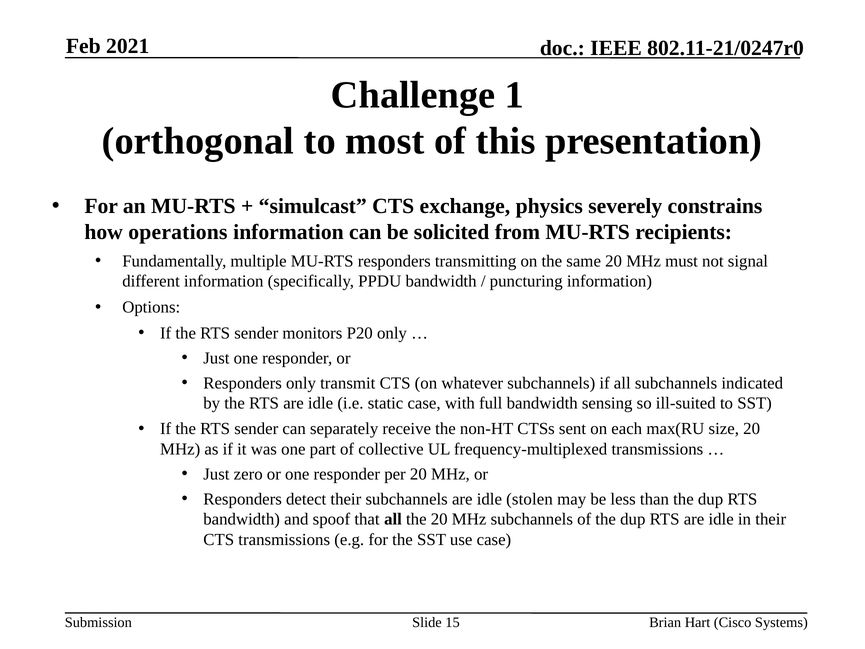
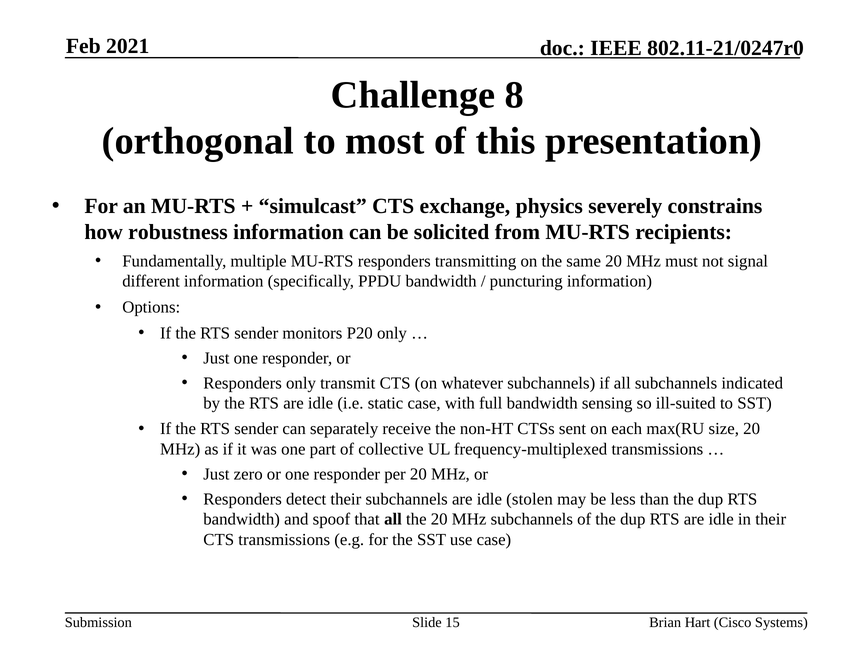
1: 1 -> 8 (515, 95)
operations: operations -> robustness (178, 232)
